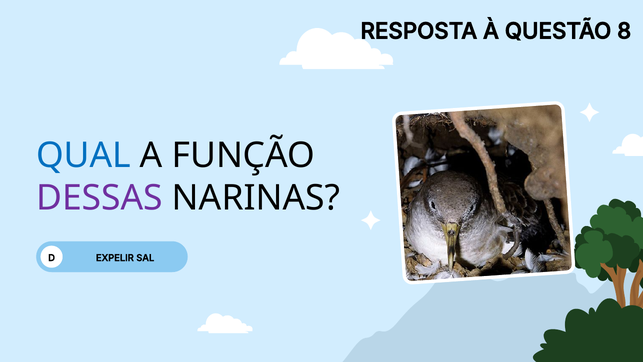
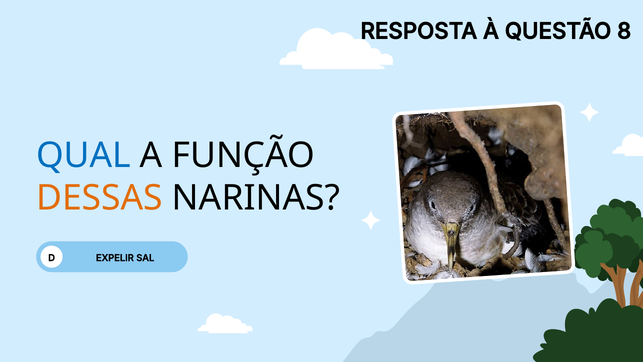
DESSAS colour: purple -> orange (99, 198)
